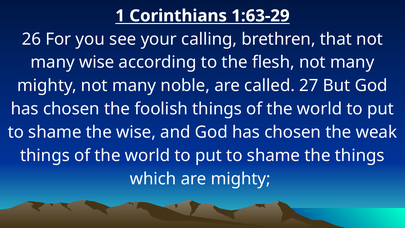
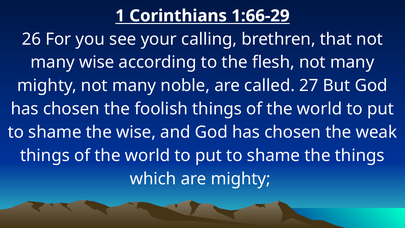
1:63-29: 1:63-29 -> 1:66-29 (260, 16)
